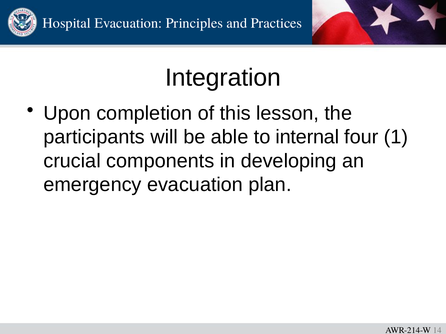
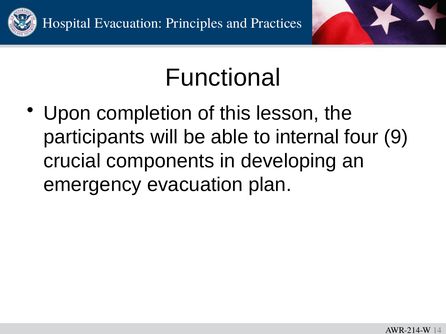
Integration: Integration -> Functional (223, 78)
1: 1 -> 9 (396, 137)
